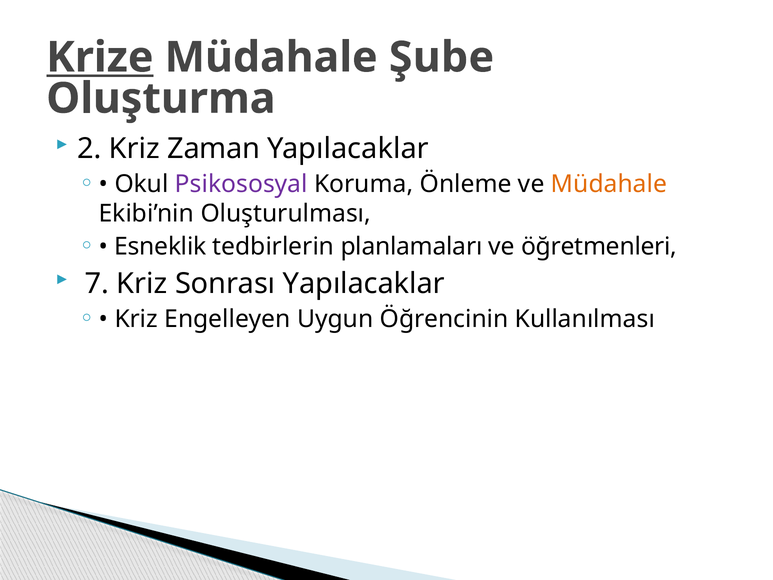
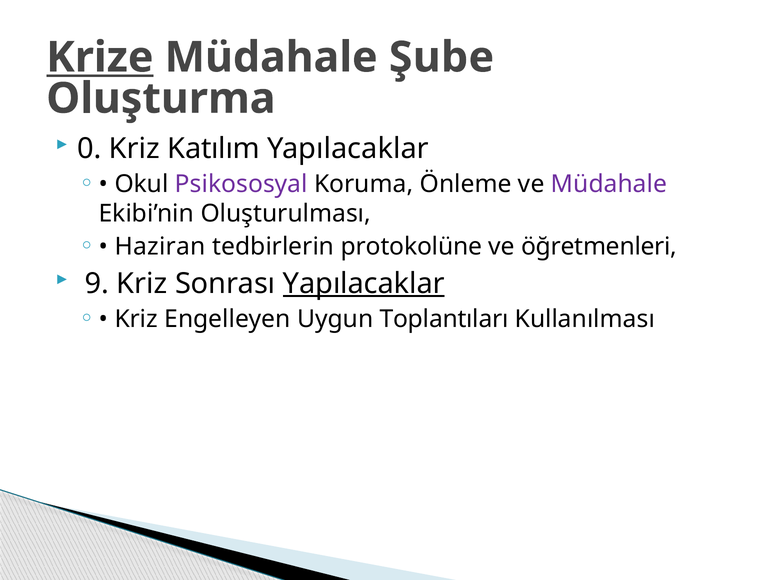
2: 2 -> 0 (89, 148)
Zaman: Zaman -> Katılım (214, 148)
Müdahale colour: orange -> purple (609, 184)
Esneklik: Esneklik -> Haziran (160, 247)
planlamaları: planlamaları -> protokolüne (411, 247)
7: 7 -> 9 (97, 283)
Yapılacaklar underline: none -> present (364, 283)
Öğrencinin: Öğrencinin -> Toplantıları (444, 319)
